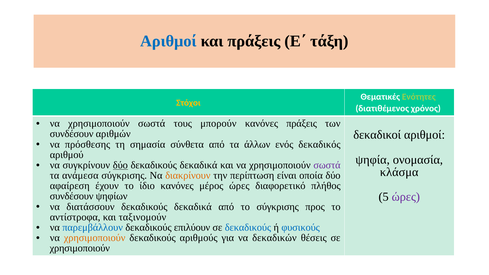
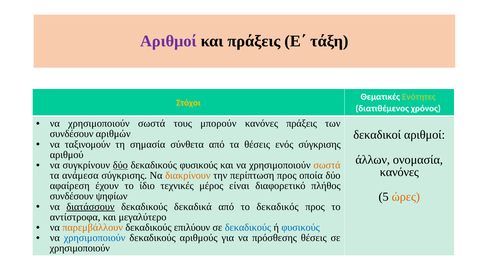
Αριθμοί colour: blue -> purple (168, 41)
πρόσθεσης: πρόσθεσης -> ταξινομούν (88, 144)
τα άλλων: άλλων -> θέσεις (257, 144)
ενός δεκαδικός: δεκαδικός -> σύγκρισης (320, 144)
ψηφία: ψηφία -> άλλων (373, 160)
δεκαδικά: δεκαδικά -> φυσικούς (199, 165)
σωστά colour: purple -> orange (327, 165)
κλάσμα: κλάσμα -> κανόνες (399, 172)
περίπτωση είναι: είναι -> προς (287, 176)
ίδιο κανόνες: κανόνες -> τεχνικές (177, 186)
μέρος ώρες: ώρες -> είναι (239, 186)
ώρες colour: purple -> orange (406, 197)
διατάσσουν underline: none -> present (91, 207)
το σύγκρισης: σύγκρισης -> δεκαδικός (278, 207)
ταξινομούν: ταξινομούν -> μεγαλύτερο (143, 217)
παρεμβάλλουν colour: blue -> orange (93, 228)
χρησιμοποιούν colour: orange -> blue (95, 238)
δεκαδικών: δεκαδικών -> πρόσθεσης (275, 238)
